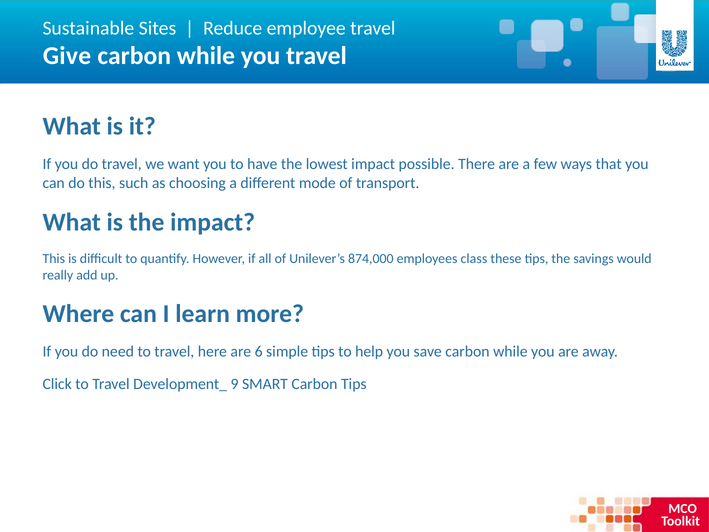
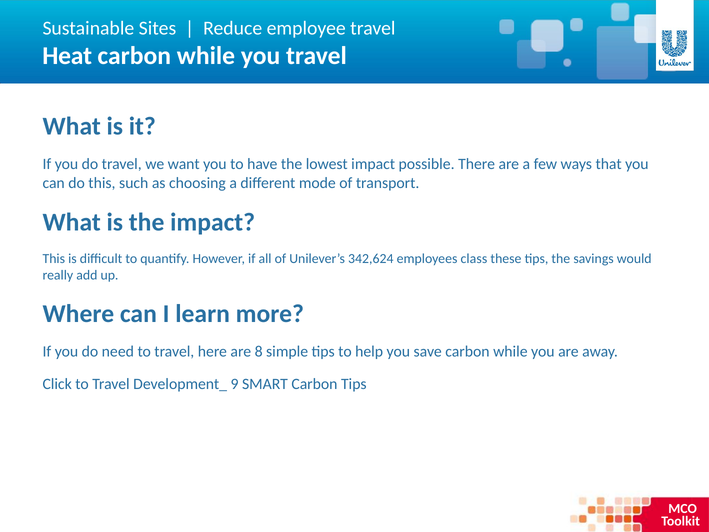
Give: Give -> Heat (67, 56)
874,000: 874,000 -> 342,624 (371, 259)
6: 6 -> 8 (259, 351)
